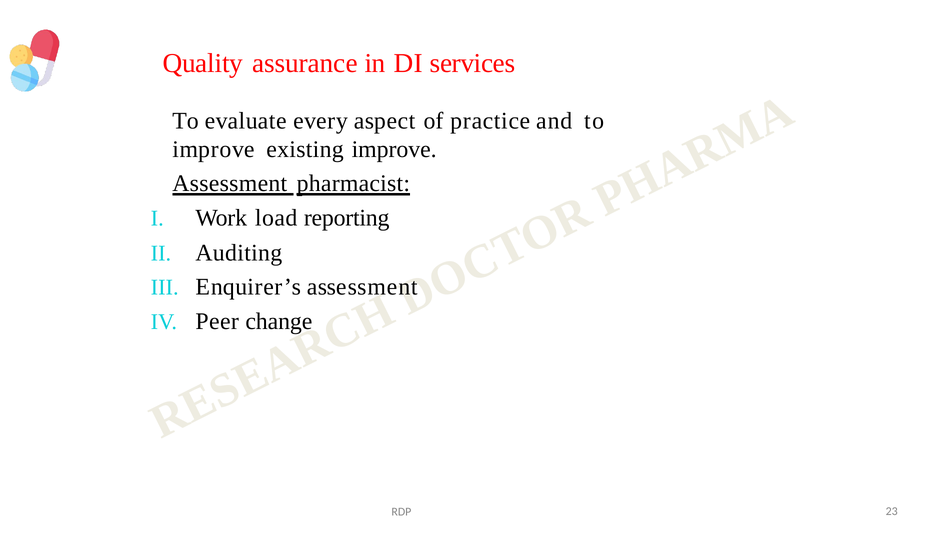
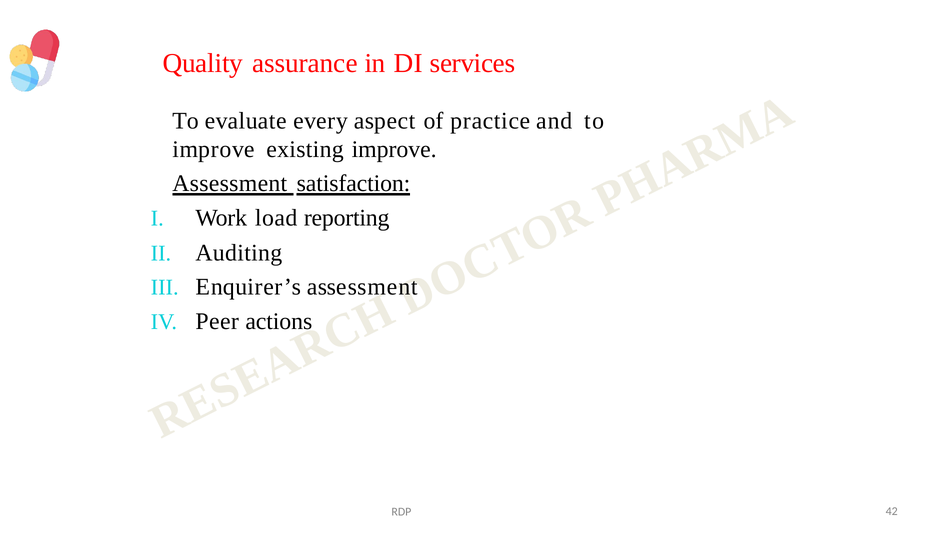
pharmacist: pharmacist -> satisfaction (354, 183)
change: change -> actions (279, 321)
23: 23 -> 42 (892, 511)
